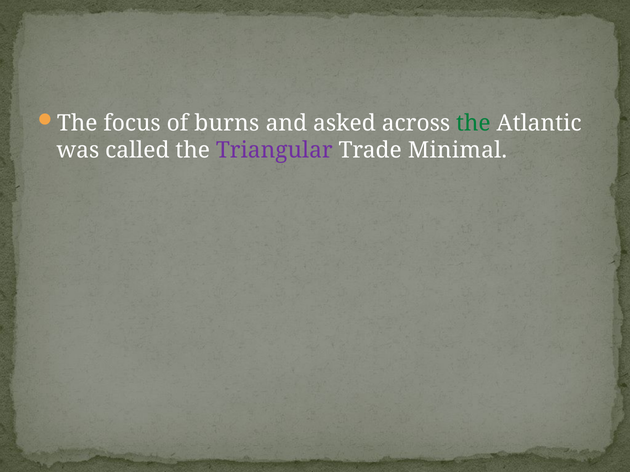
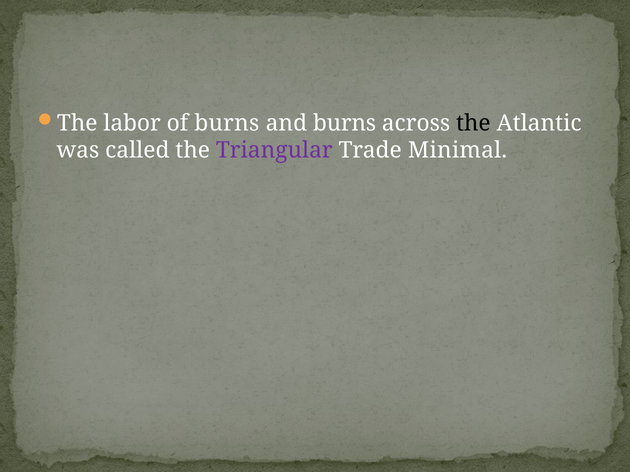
focus: focus -> labor (132, 123)
and asked: asked -> burns (345, 123)
the colour: green -> black (473, 123)
